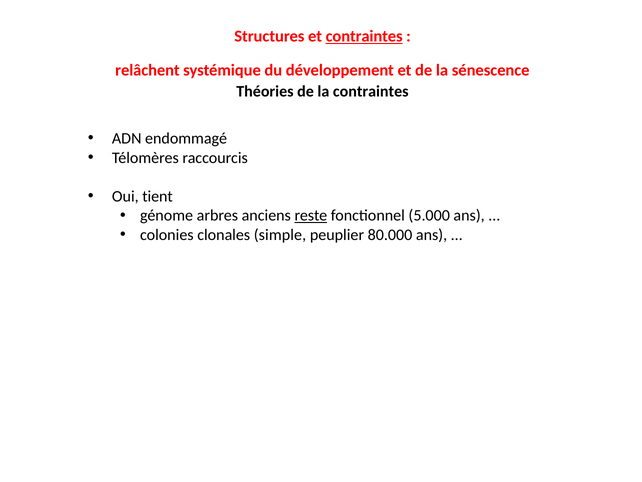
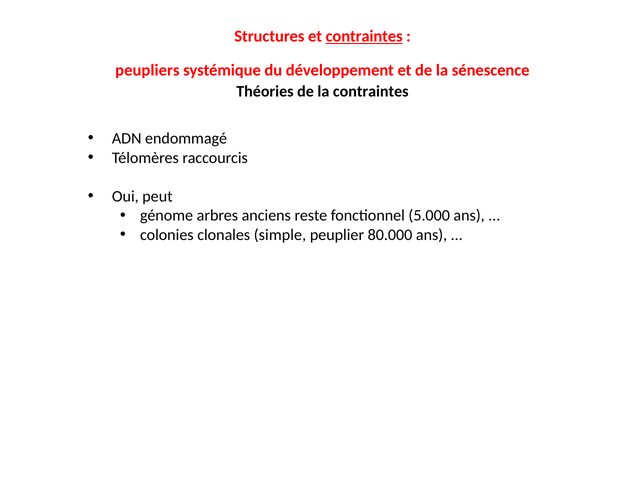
relâchent: relâchent -> peupliers (147, 70)
tient: tient -> peut (157, 196)
reste underline: present -> none (311, 215)
